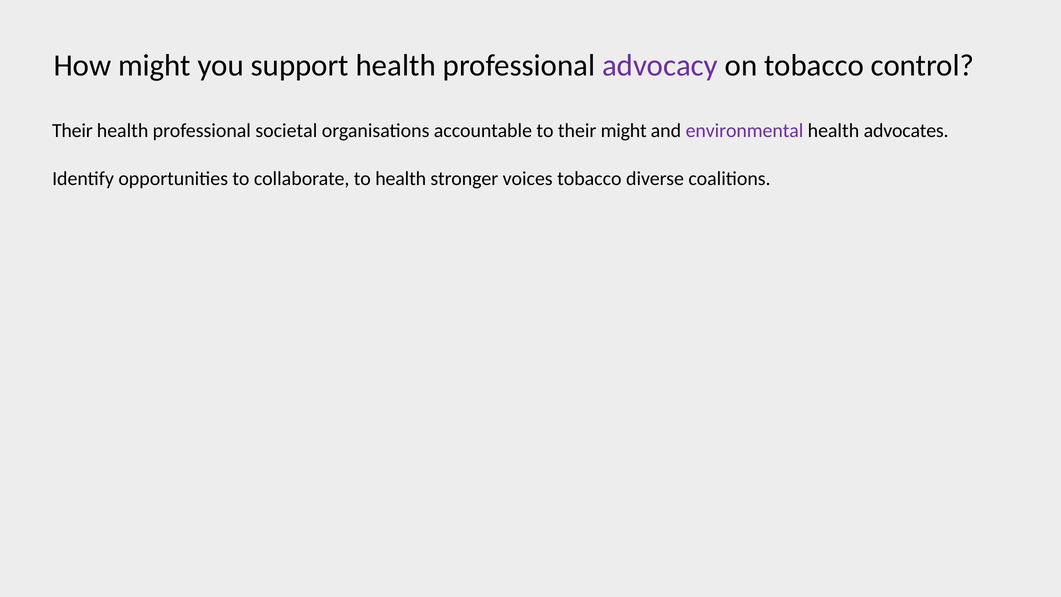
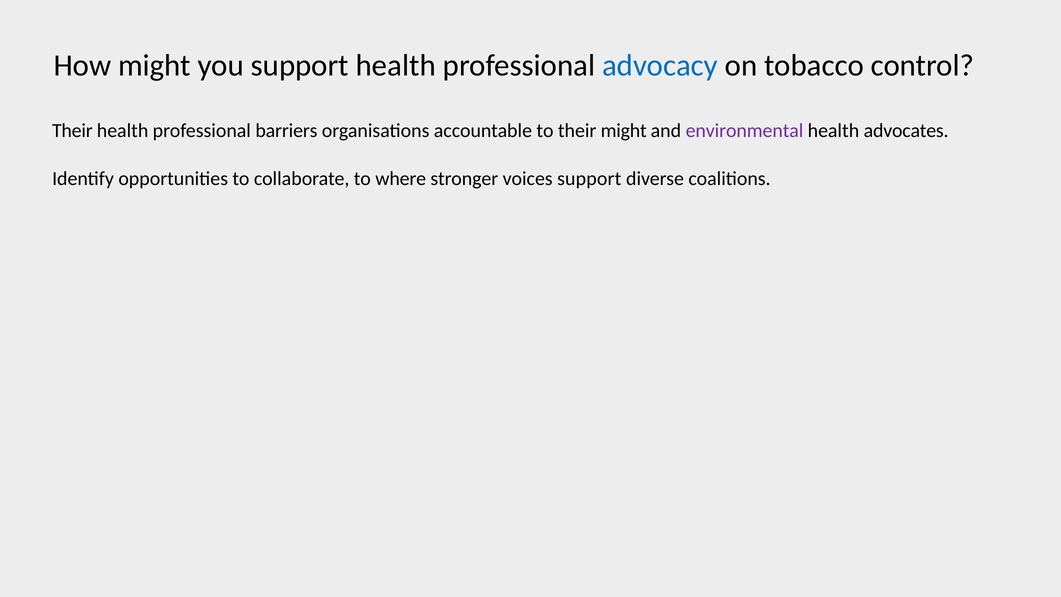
advocacy colour: purple -> blue (660, 66)
societal: societal -> barriers (286, 131)
to health: health -> where (401, 179)
voices tobacco: tobacco -> support (589, 179)
